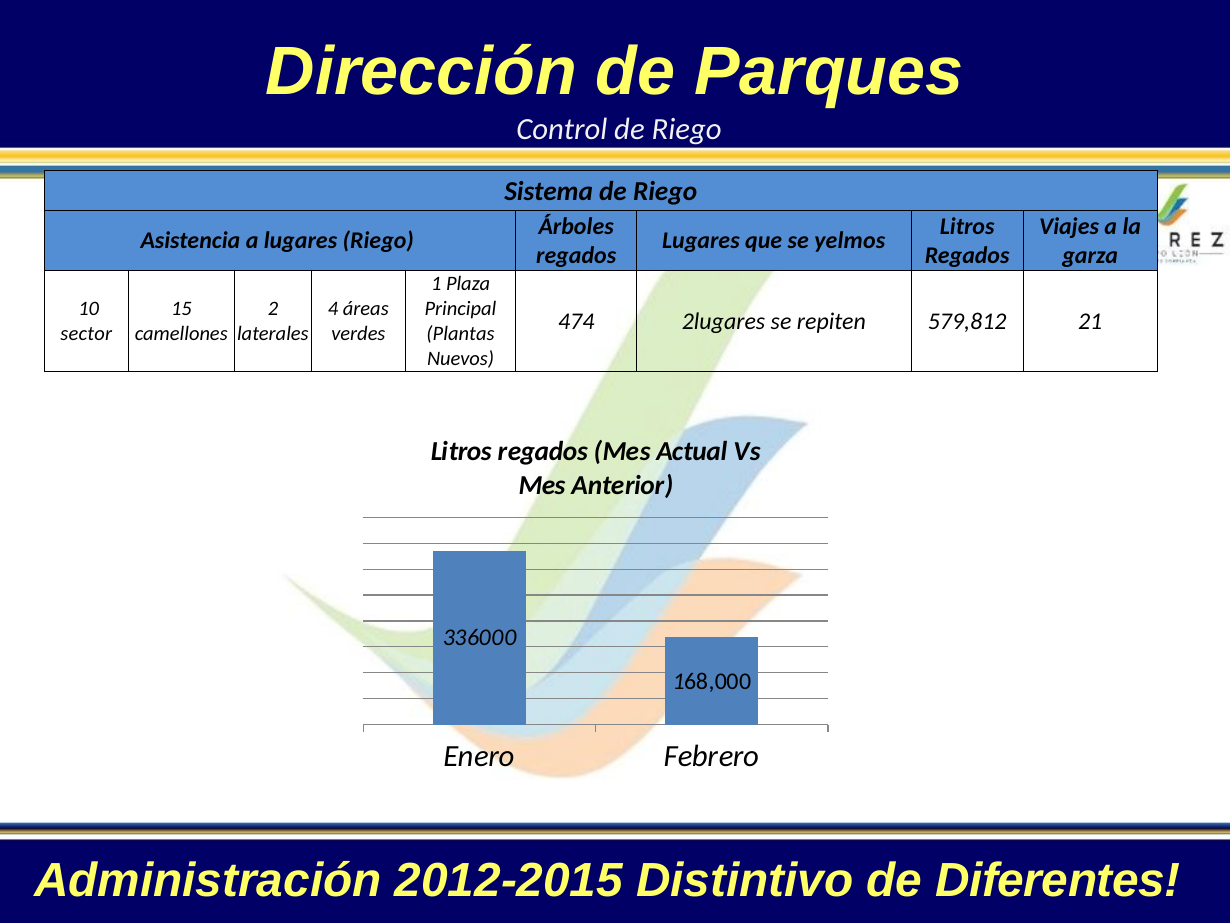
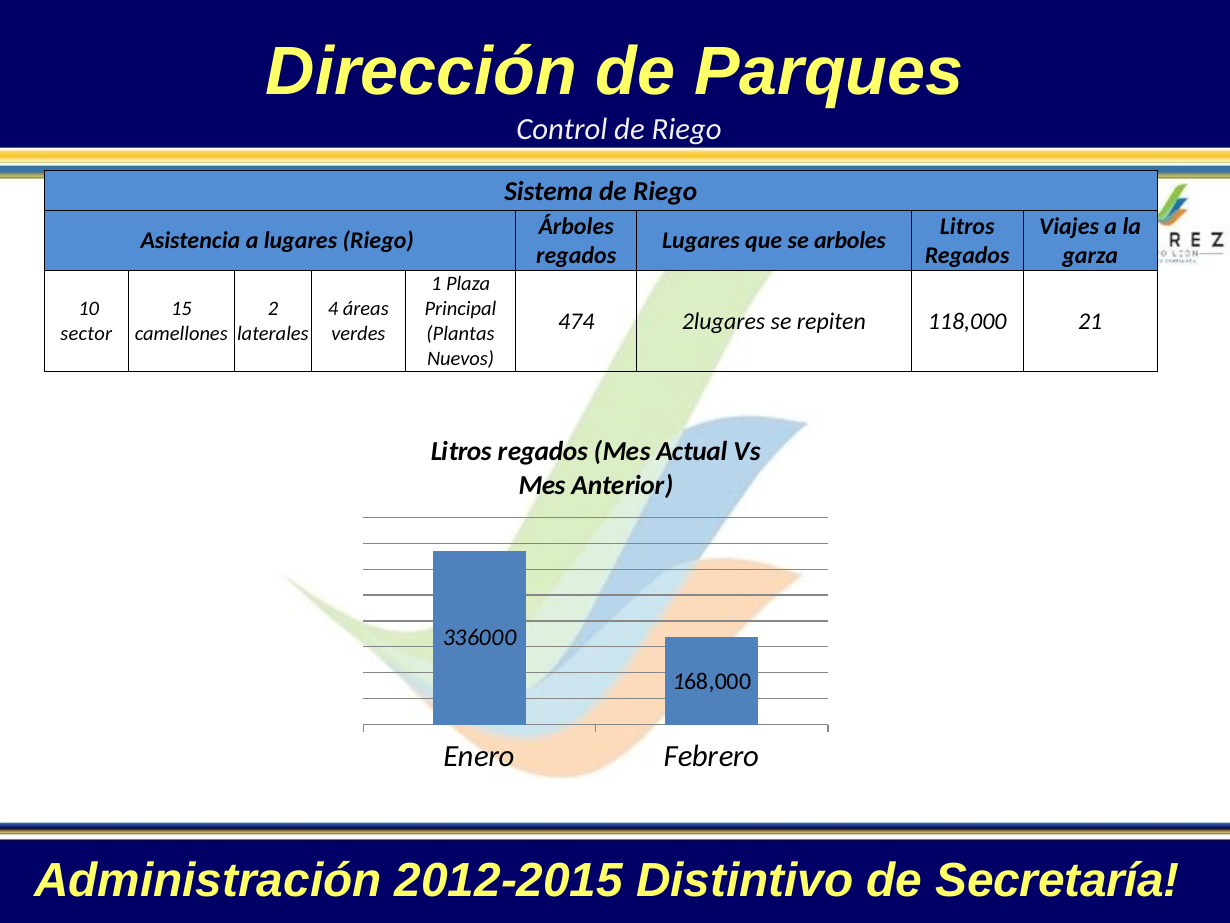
yelmos: yelmos -> arboles (850, 241)
579,812: 579,812 -> 118,000 (967, 321)
Diferentes: Diferentes -> Secretaría (1058, 880)
